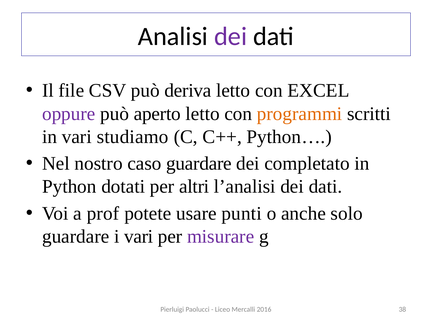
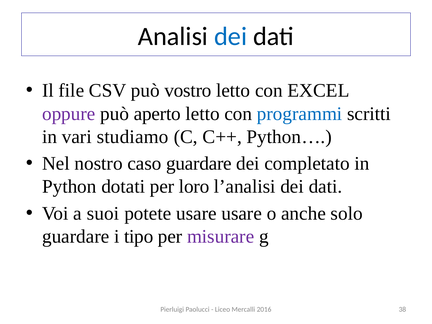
dei colour: purple -> blue (231, 36)
deriva: deriva -> vostro (188, 91)
programmi colour: orange -> blue (300, 114)
altri: altri -> loro (194, 187)
prof: prof -> suoi (103, 214)
usare punti: punti -> usare (242, 214)
i vari: vari -> tipo (139, 237)
